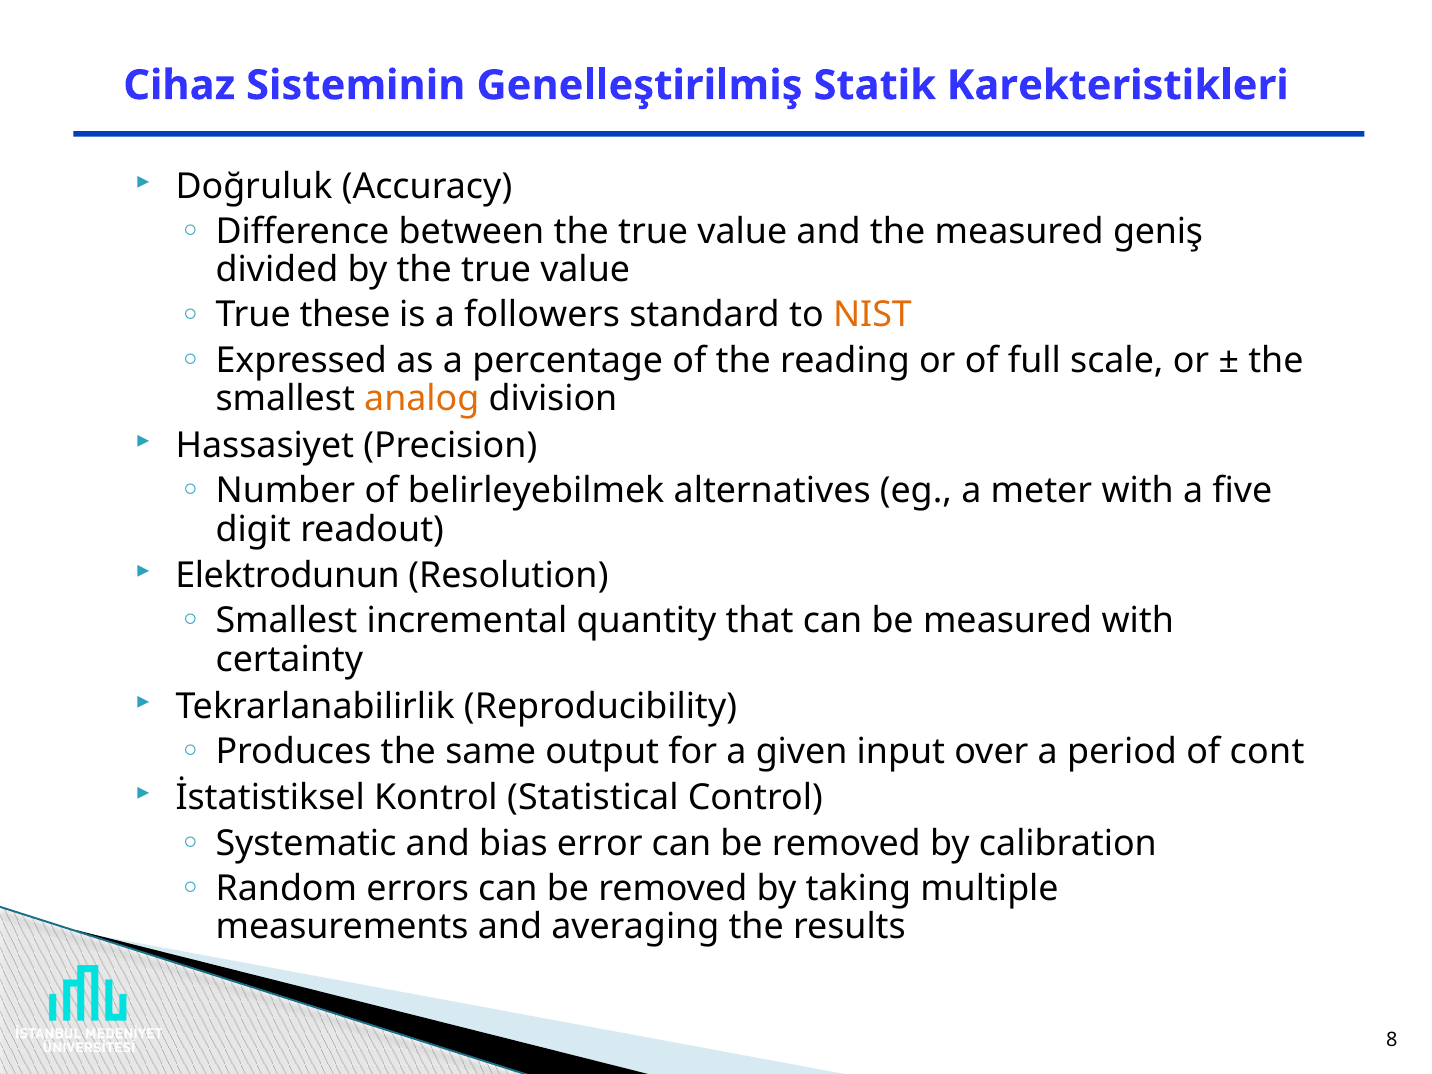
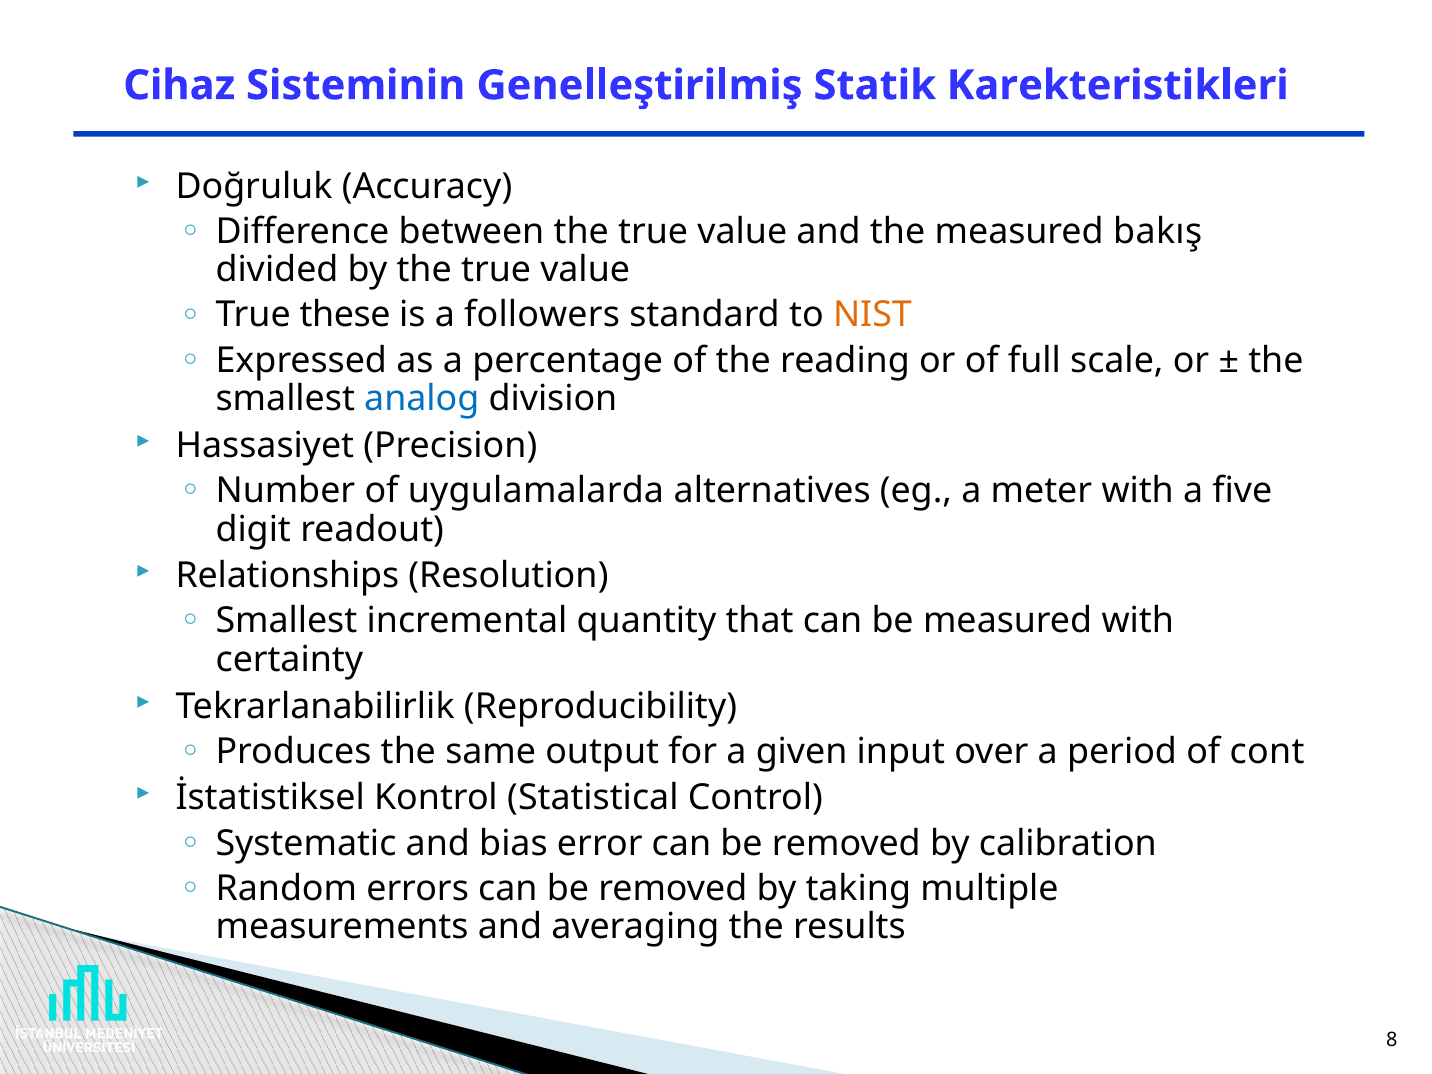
geniş: geniş -> bakış (1158, 231)
analog colour: orange -> blue (422, 399)
belirleyebilmek: belirleyebilmek -> uygulamalarda (536, 491)
Elektrodunun: Elektrodunun -> Relationships (287, 576)
